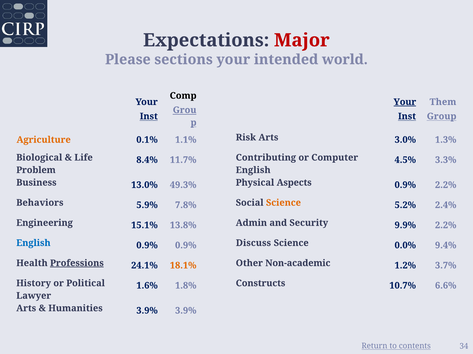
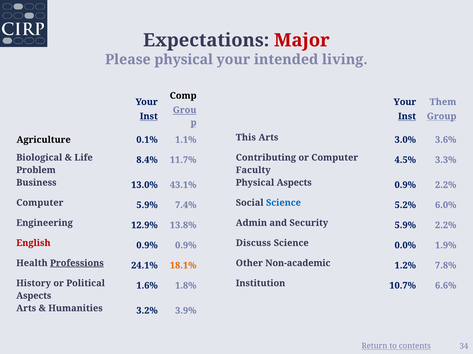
Please sections: sections -> physical (184, 60)
world: world -> living (345, 60)
Your underline: present -> none (405, 102)
Agriculture colour: orange -> black (44, 140)
Risk: Risk -> This (246, 138)
1.3%: 1.3% -> 3.6% (446, 140)
English: English -> Faculty (253, 170)
49.3%: 49.3% -> 43.1% (183, 185)
Behaviors: Behaviors -> Computer (40, 203)
7.8%: 7.8% -> 7.4% (186, 205)
Science colour: orange -> blue (283, 203)
2.4%: 2.4% -> 6.0% (446, 205)
15.1%: 15.1% -> 12.9% (144, 226)
Security 9.9%: 9.9% -> 5.9% (405, 226)
English colour: blue -> red (33, 243)
9.4%: 9.4% -> 1.9% (446, 246)
3.7%: 3.7% -> 7.8% (446, 266)
Constructs: Constructs -> Institution (261, 284)
Lawyer: Lawyer -> Aspects (34, 296)
Humanities 3.9%: 3.9% -> 3.2% (147, 311)
